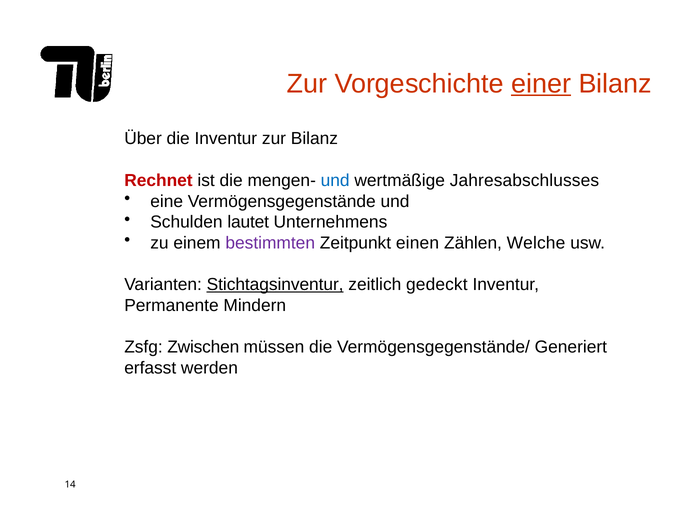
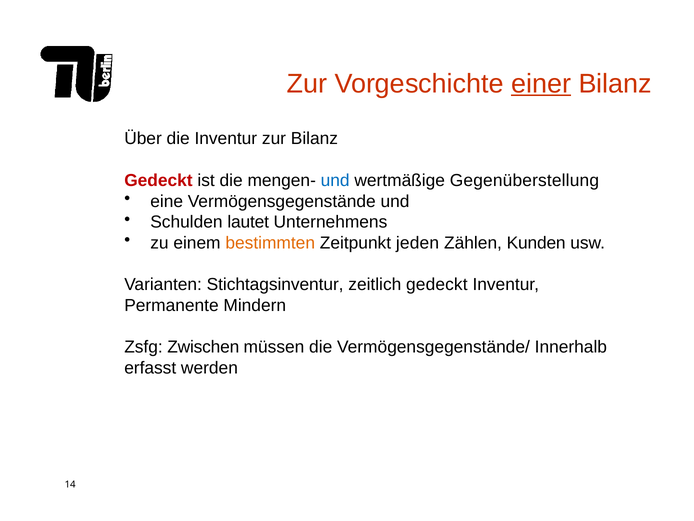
Rechnet: Rechnet -> Gedeckt (158, 180)
Jahresabschlusses: Jahresabschlusses -> Gegenüberstellung (524, 180)
bestimmten colour: purple -> orange (270, 243)
einen: einen -> jeden (417, 243)
Welche: Welche -> Kunden (536, 243)
Stichtagsinventur underline: present -> none (275, 284)
Generiert: Generiert -> Innerhalb (571, 347)
